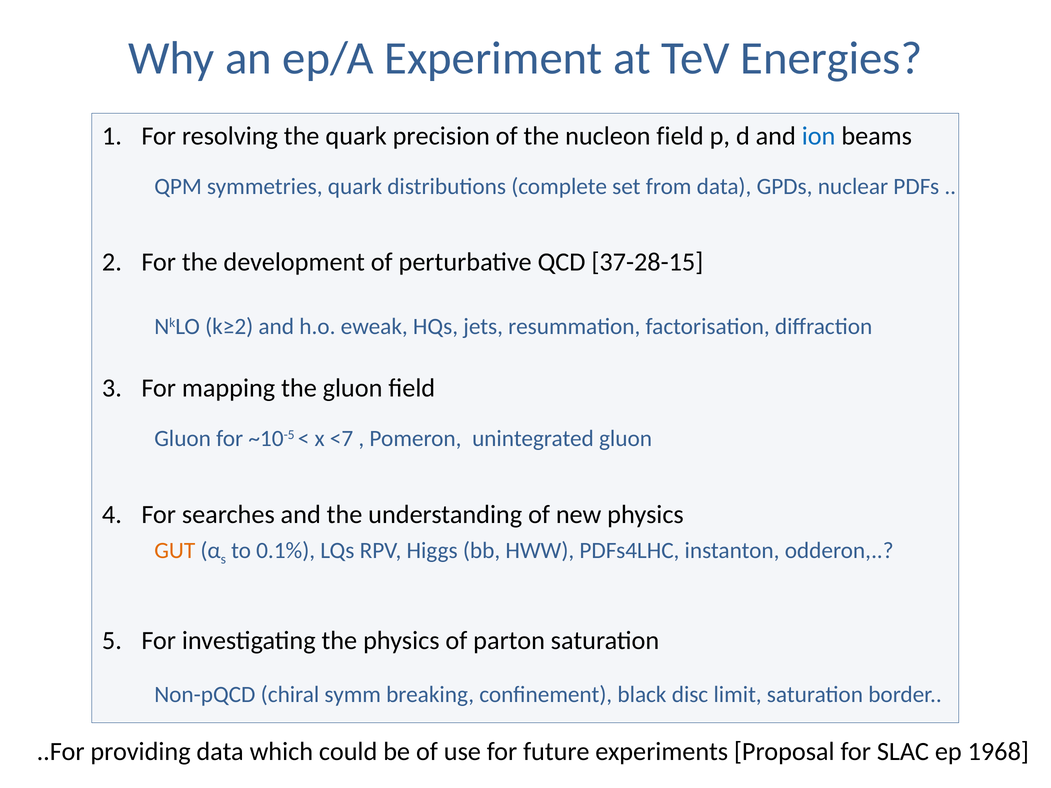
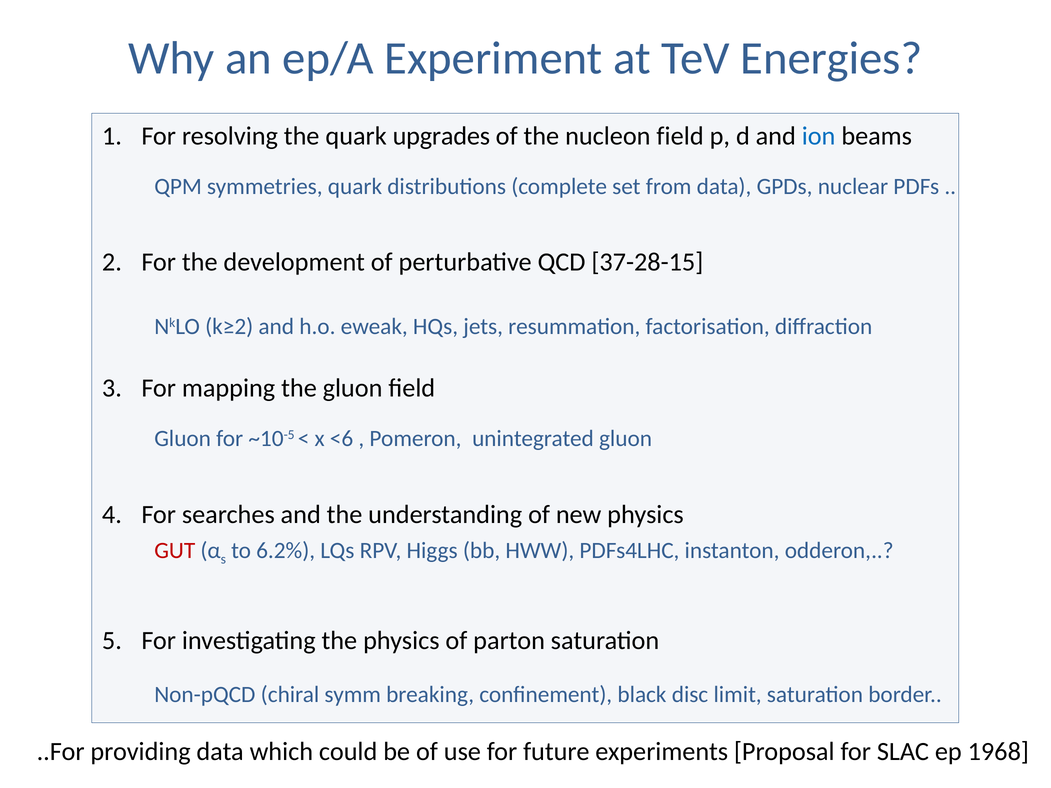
precision: precision -> upgrades (441, 136)
<7: <7 -> <6 (342, 439)
GUT colour: orange -> red (175, 551)
0.1%: 0.1% -> 6.2% (286, 551)
